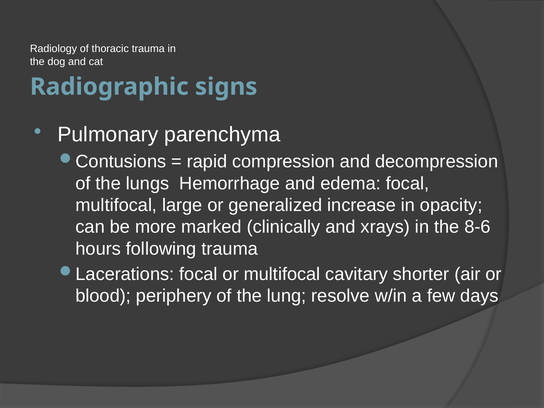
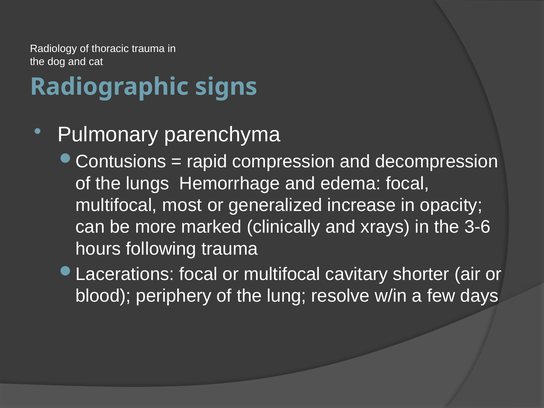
large: large -> most (182, 205)
8-6: 8-6 -> 3-6 (477, 227)
